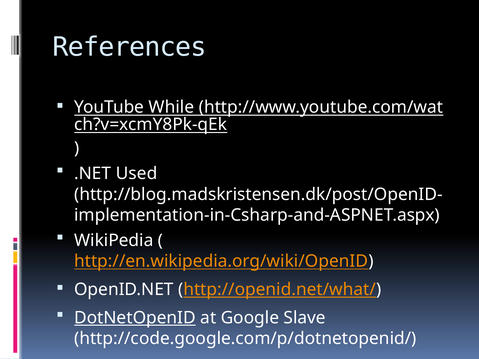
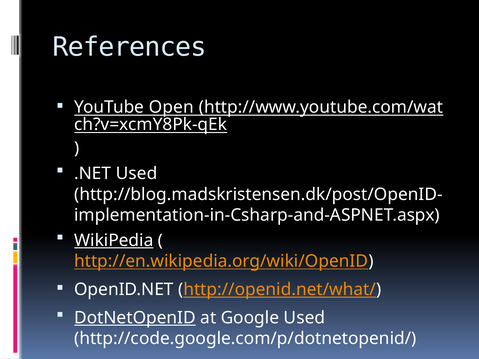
While: While -> Open (171, 107)
WikiPedia underline: none -> present (114, 241)
Google Slave: Slave -> Used (304, 318)
